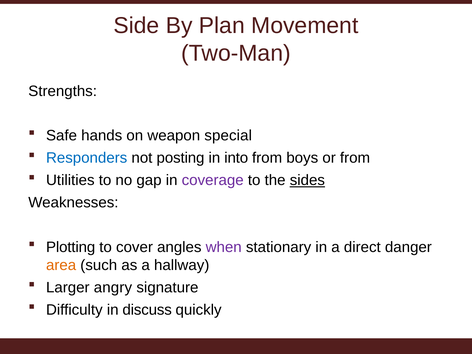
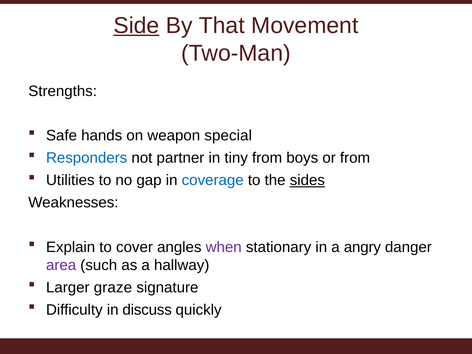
Side underline: none -> present (136, 26)
Plan: Plan -> That (222, 26)
posting: posting -> partner (180, 158)
into: into -> tiny (236, 158)
coverage colour: purple -> blue (213, 180)
Plotting: Plotting -> Explain (71, 247)
direct: direct -> angry (362, 247)
area colour: orange -> purple (61, 265)
angry: angry -> graze (113, 287)
